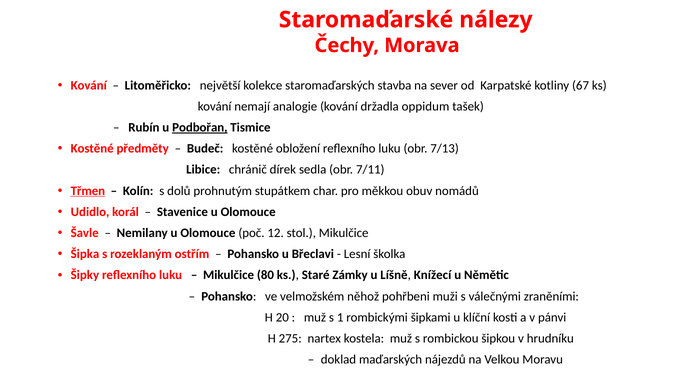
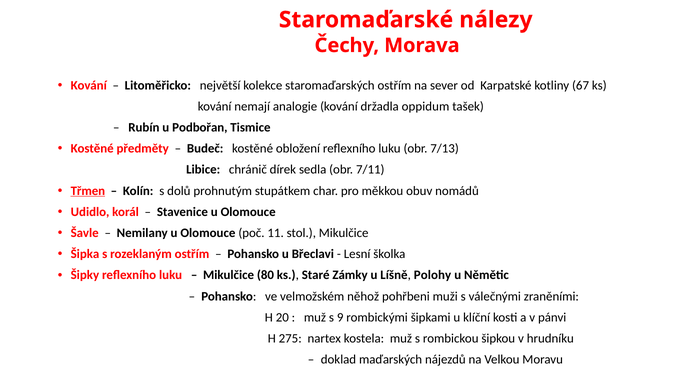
staromaďarských stavba: stavba -> ostřím (394, 85)
Podbořan underline: present -> none (200, 127)
12: 12 -> 11 (276, 233)
Knížecí: Knížecí -> Polohy (433, 275)
1: 1 -> 9 (340, 317)
